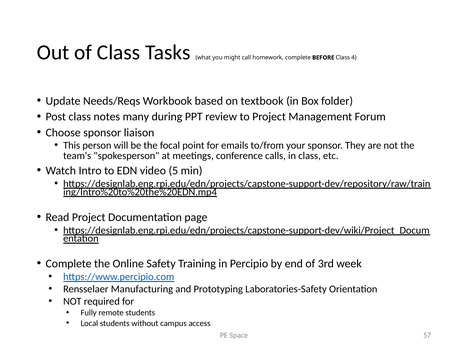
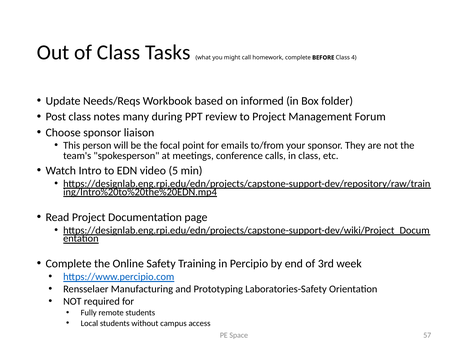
textbook: textbook -> informed (262, 101)
